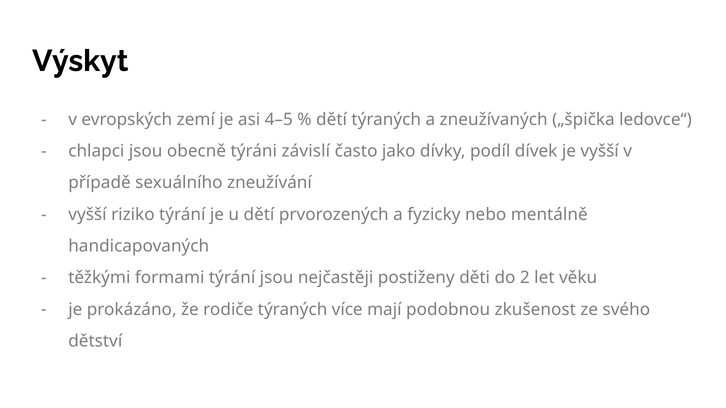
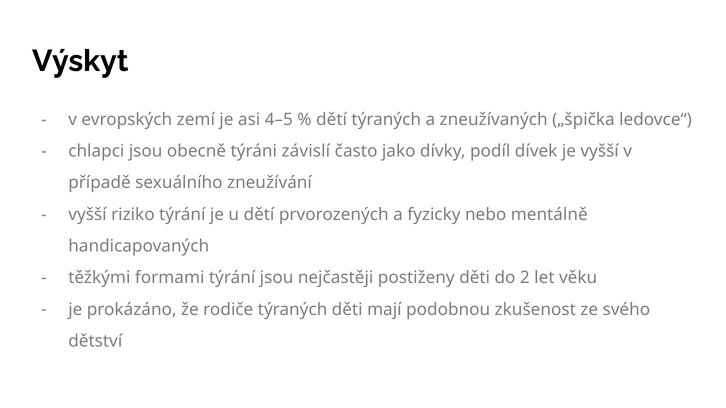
týraných více: více -> děti (347, 310)
